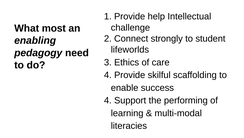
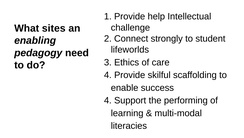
most: most -> sites (54, 28)
